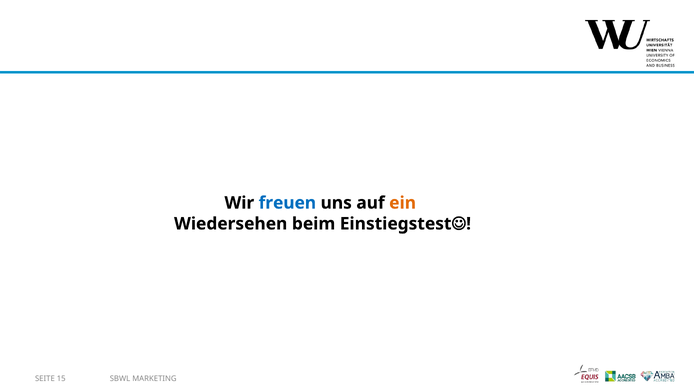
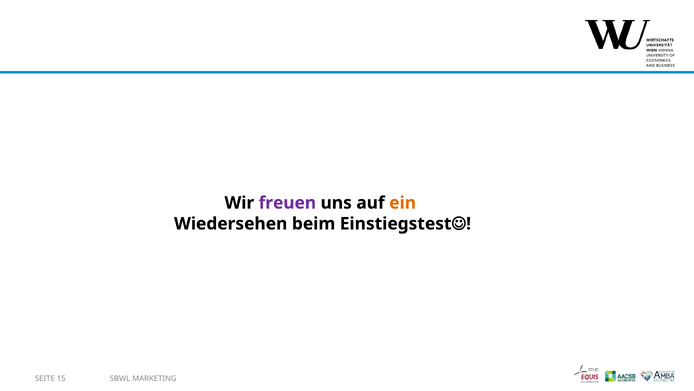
freuen colour: blue -> purple (287, 203)
